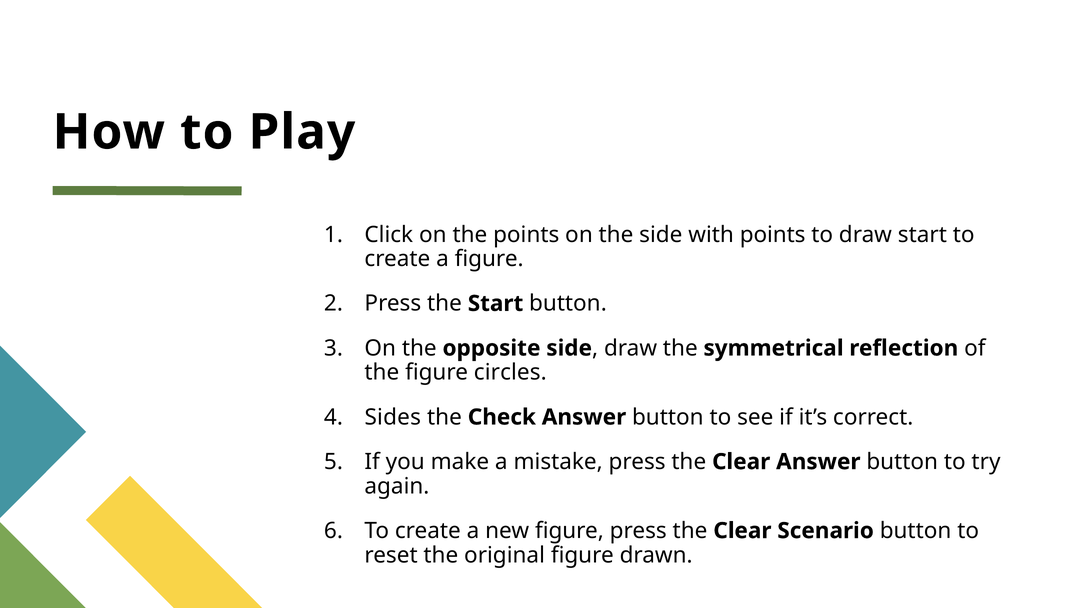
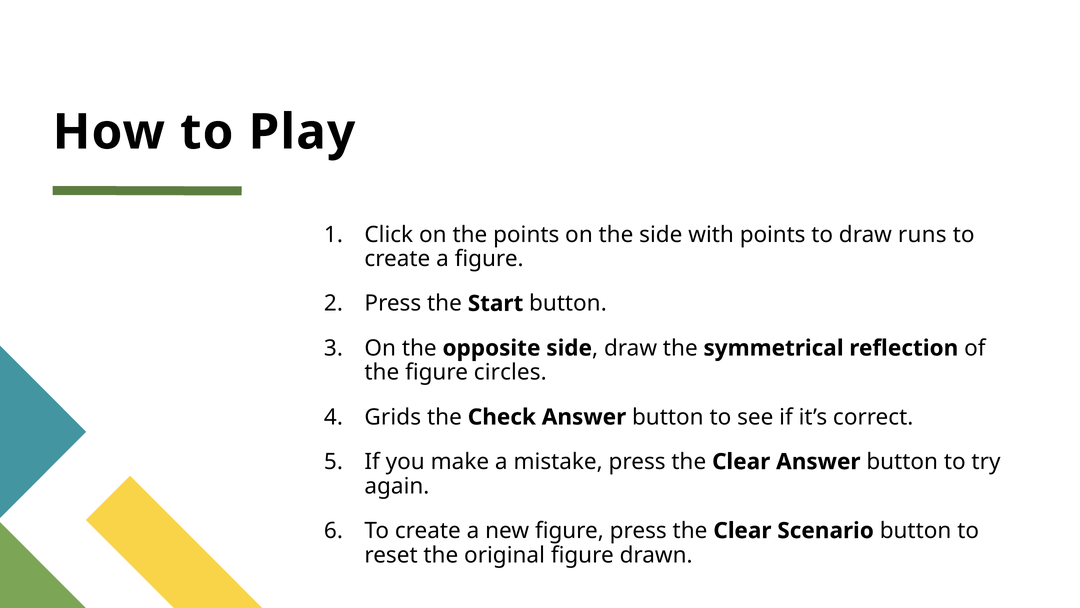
draw start: start -> runs (922, 234)
Sides: Sides -> Grids (393, 417)
